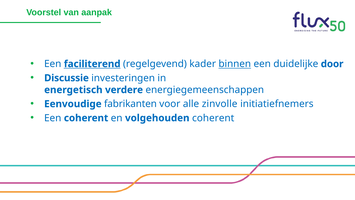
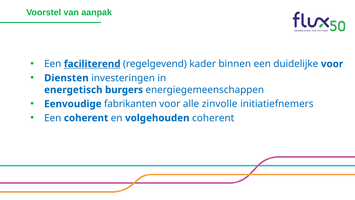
binnen underline: present -> none (235, 64)
duidelijke door: door -> voor (332, 64)
Discussie: Discussie -> Diensten (66, 78)
verdere: verdere -> burgers (124, 90)
